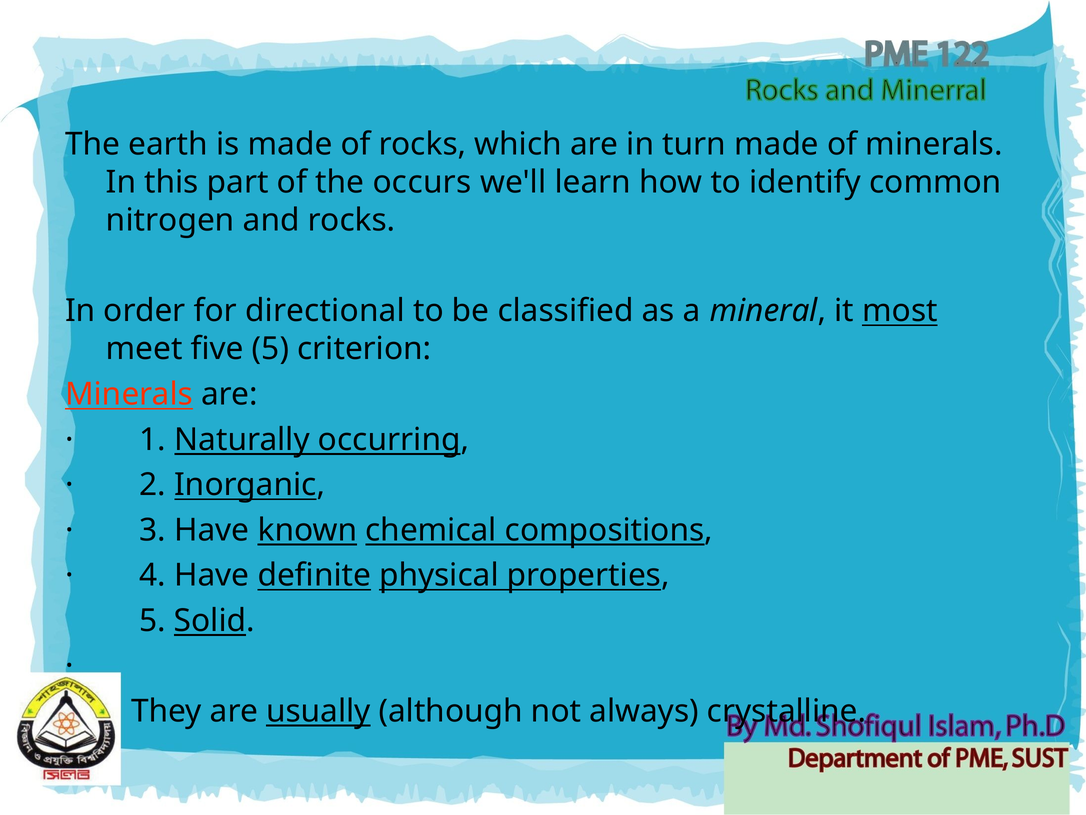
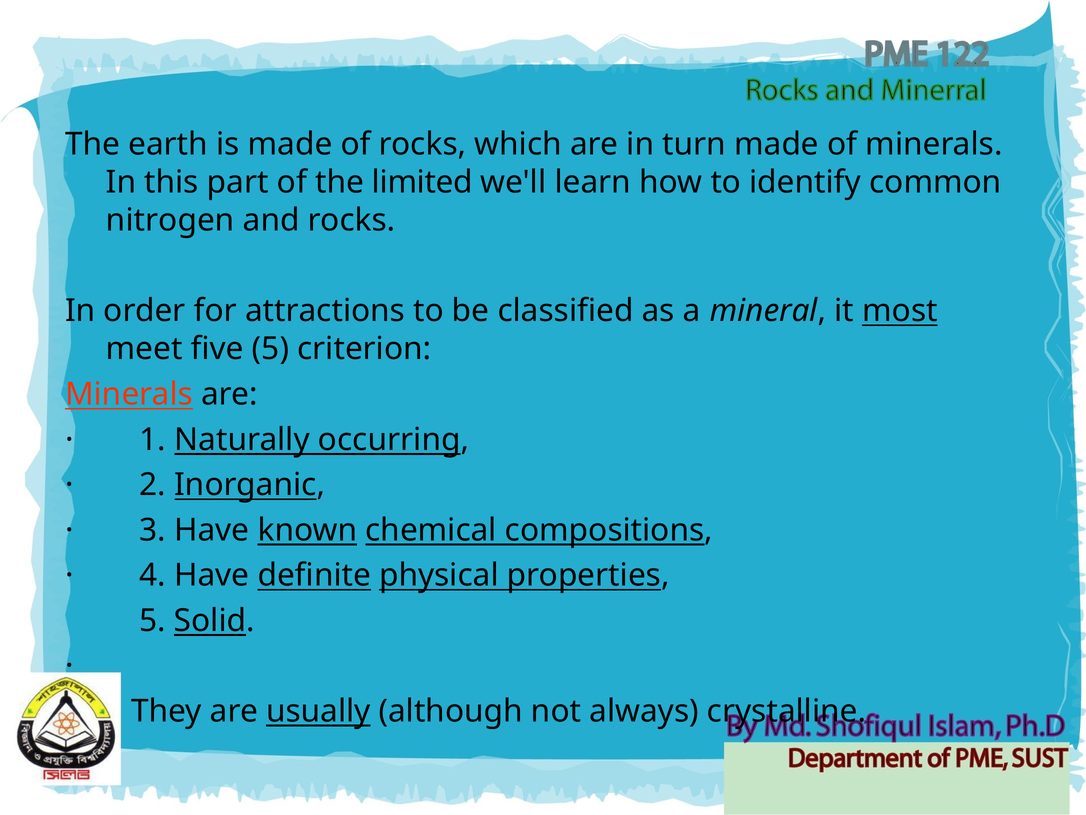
occurs: occurs -> limited (422, 182)
directional: directional -> attractions (325, 311)
